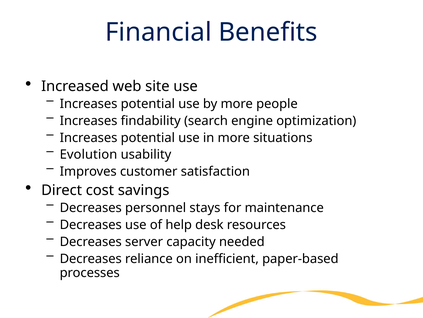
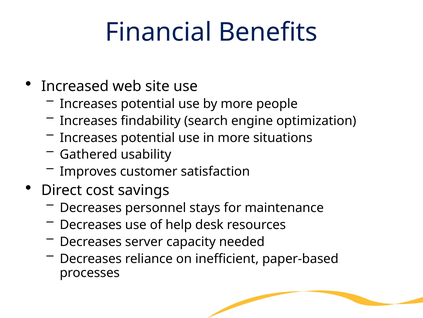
Evolution: Evolution -> Gathered (89, 154)
